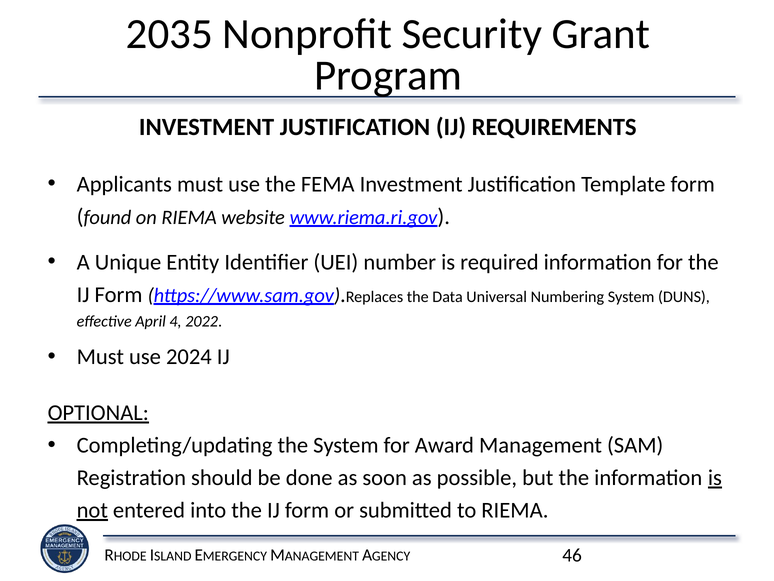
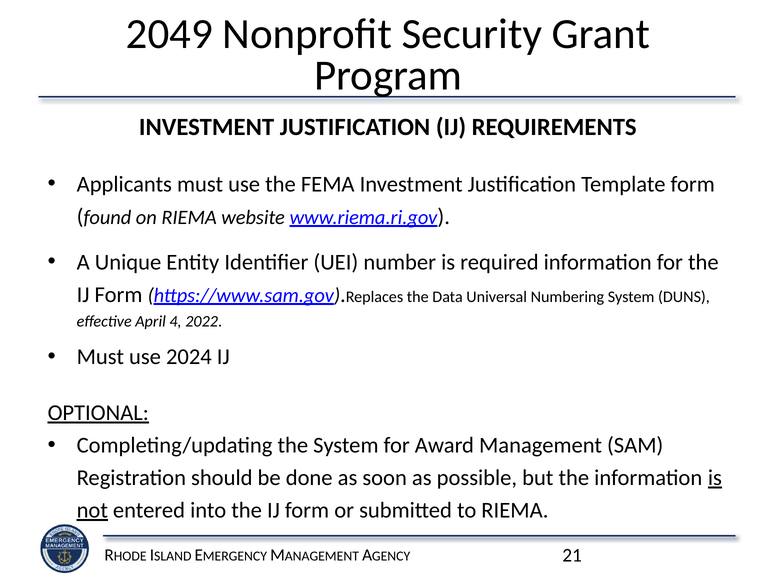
2035: 2035 -> 2049 (169, 34)
46: 46 -> 21 (572, 555)
